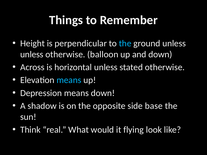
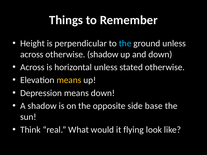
unless: unless -> across (32, 54)
otherwise balloon: balloon -> shadow (103, 54)
means colour: light blue -> yellow (69, 80)
